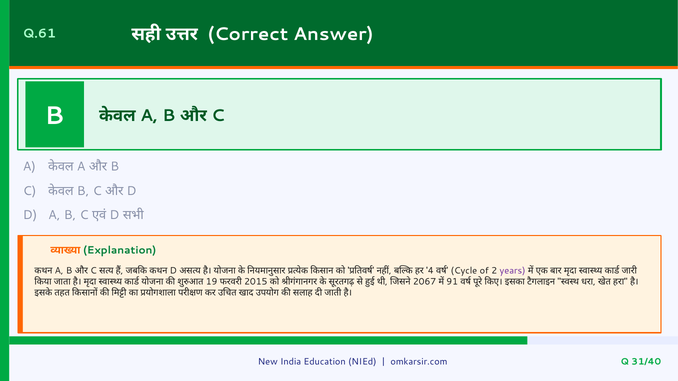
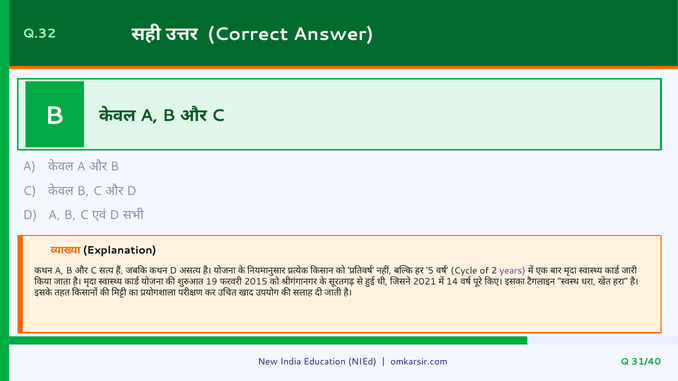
Q.61: Q.61 -> Q.32 (39, 33)
Explanation colour: green -> black (120, 250)
4: 4 -> 5 (430, 271)
2067: 2067 -> 2021 (425, 282)
91: 91 -> 14 (452, 282)
